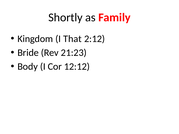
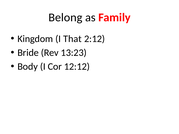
Shortly: Shortly -> Belong (65, 17)
21:23: 21:23 -> 13:23 (74, 53)
